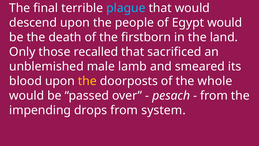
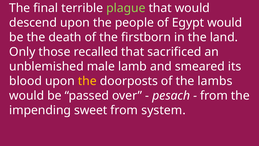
plague colour: light blue -> light green (126, 8)
whole: whole -> lambs (215, 81)
drops: drops -> sweet (91, 110)
